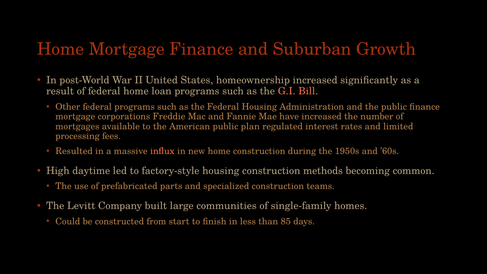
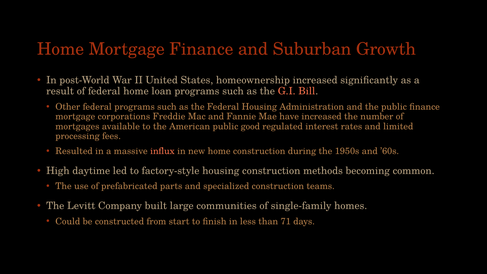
plan: plan -> good (250, 126)
85: 85 -> 71 (286, 221)
